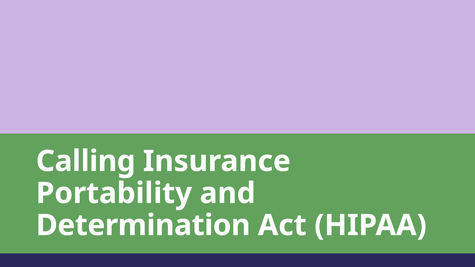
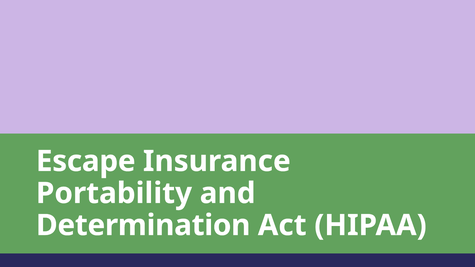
Calling: Calling -> Escape (86, 161)
